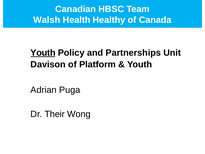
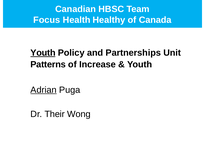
Walsh: Walsh -> Focus (47, 20)
Davison: Davison -> Patterns (48, 64)
Platform: Platform -> Increase (98, 64)
Adrian underline: none -> present (44, 90)
